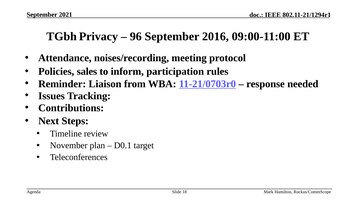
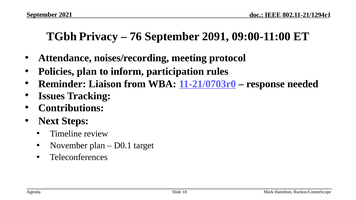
96: 96 -> 76 (136, 36)
2016: 2016 -> 2091 (215, 36)
Policies sales: sales -> plan (87, 71)
